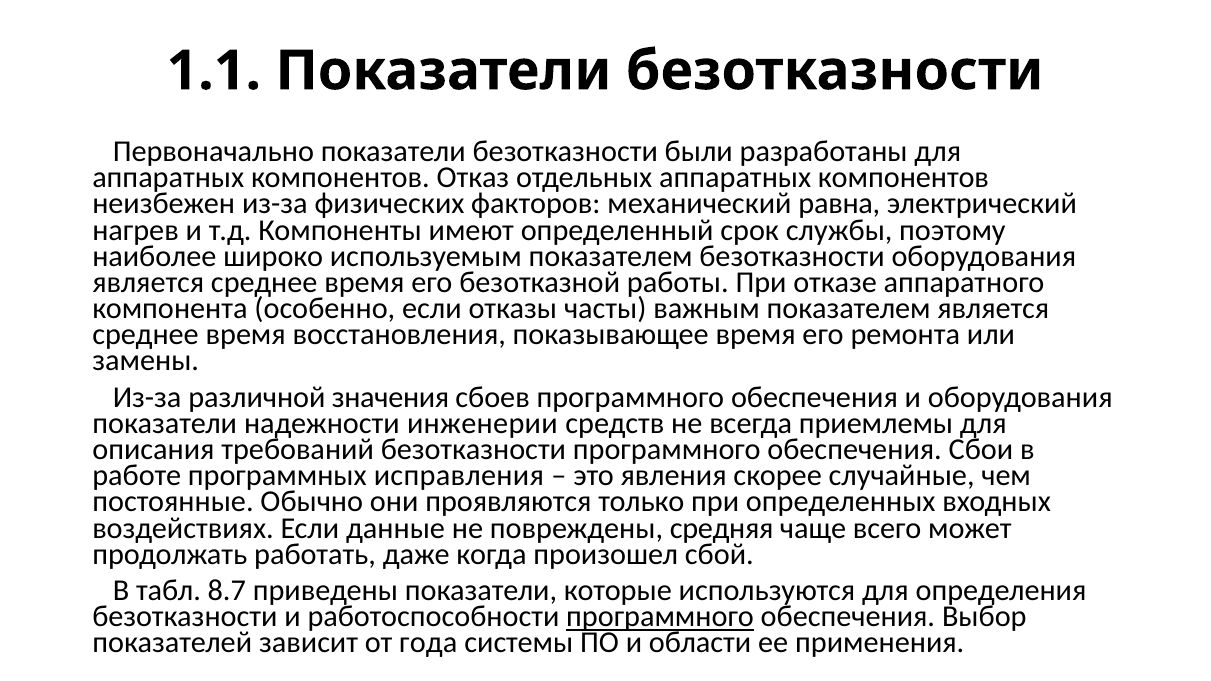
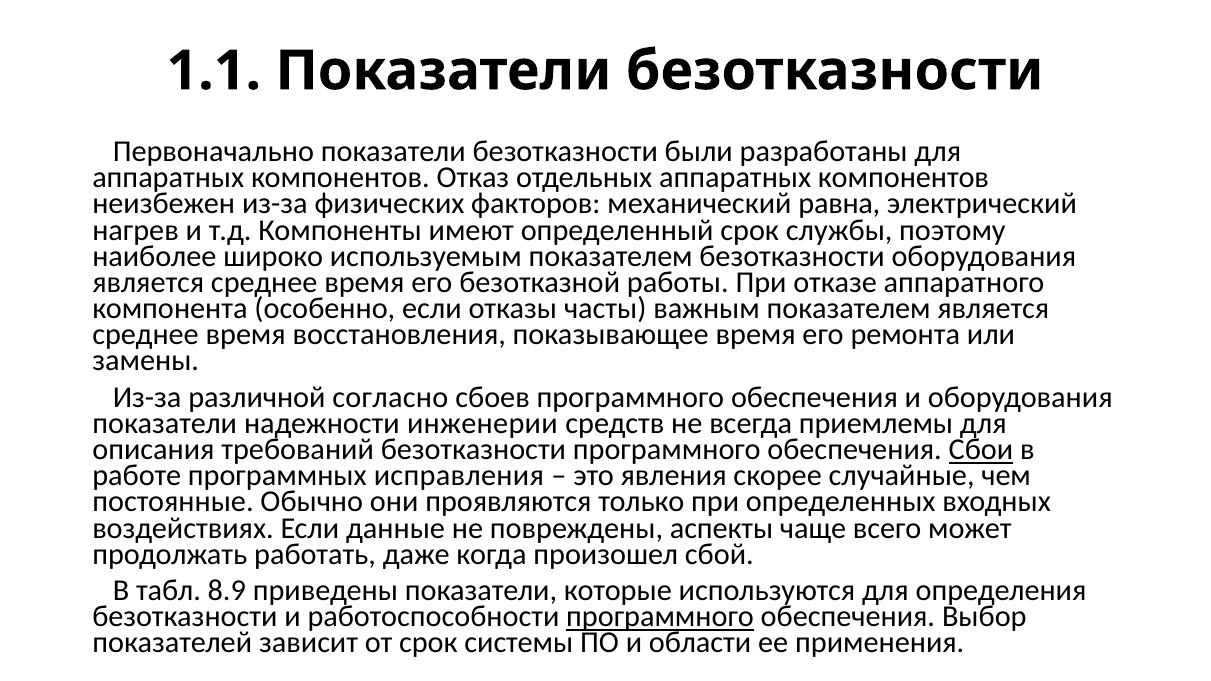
значения: значения -> согласно (390, 397)
Сбои underline: none -> present (981, 450)
средняя: средняя -> аспекты (722, 528)
8.7: 8.7 -> 8.9 (227, 591)
от года: года -> срок (428, 643)
